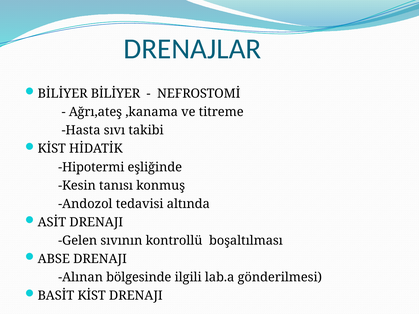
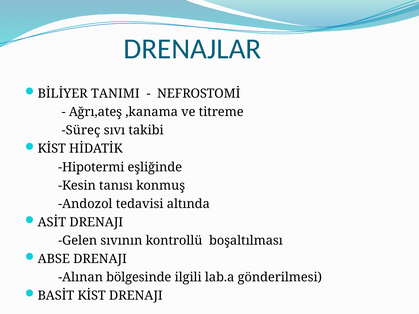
BİLİYER BİLİYER: BİLİYER -> TANIMI (115, 94)
Hasta: Hasta -> Süreç (81, 130)
